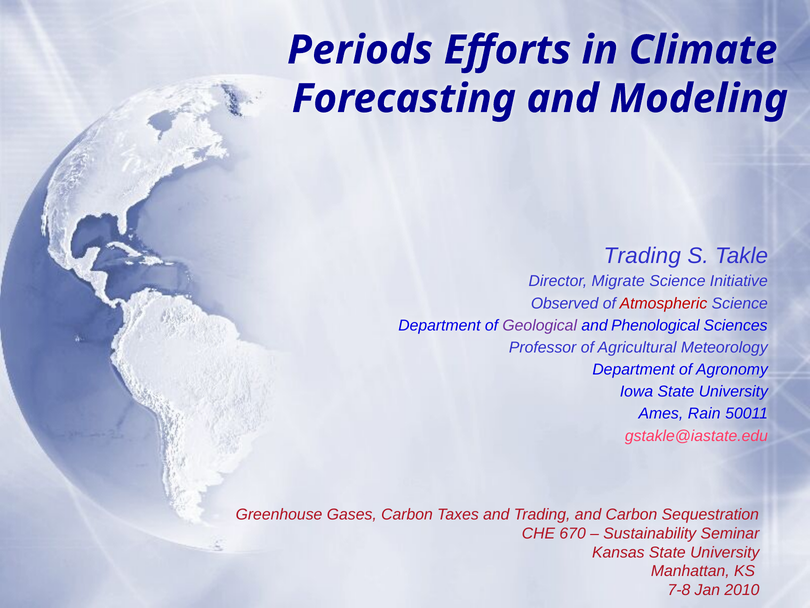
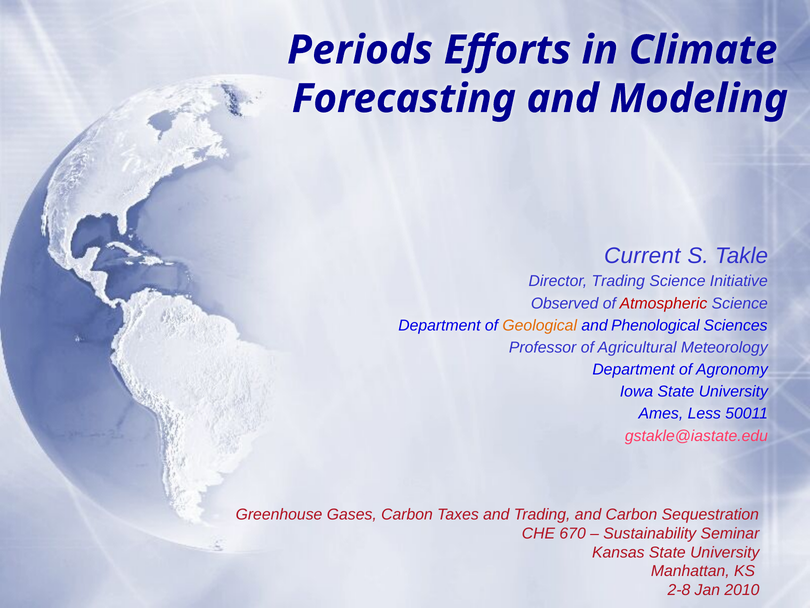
Trading: Trading -> Current (642, 255)
Director Migrate: Migrate -> Trading (618, 281)
Geological colour: purple -> orange (540, 325)
Rain: Rain -> Less (704, 413)
7-8: 7-8 -> 2-8 (679, 590)
